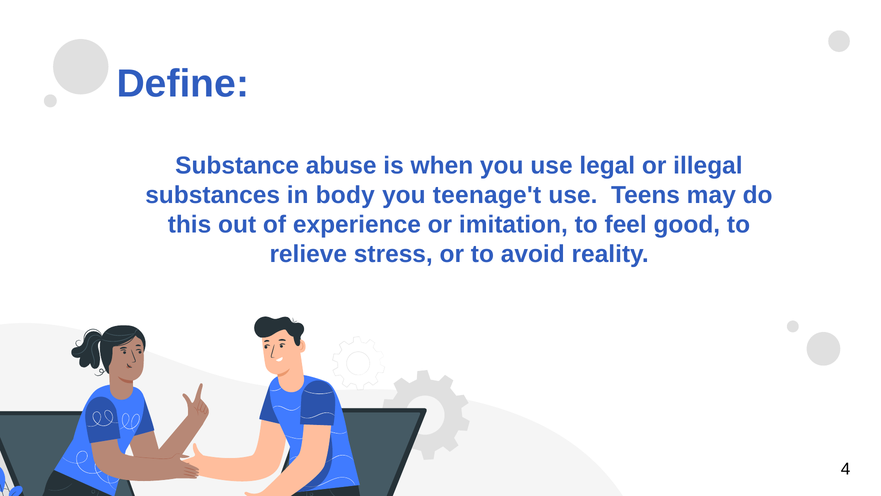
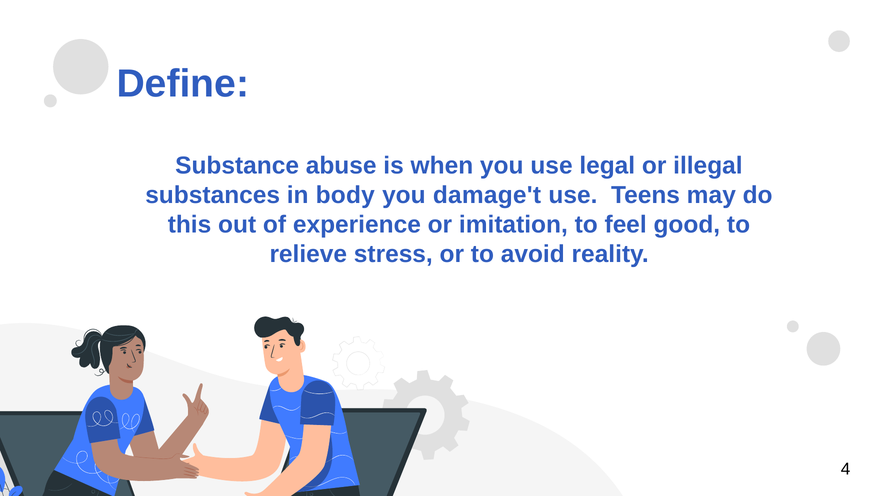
teenage't: teenage't -> damage't (487, 195)
